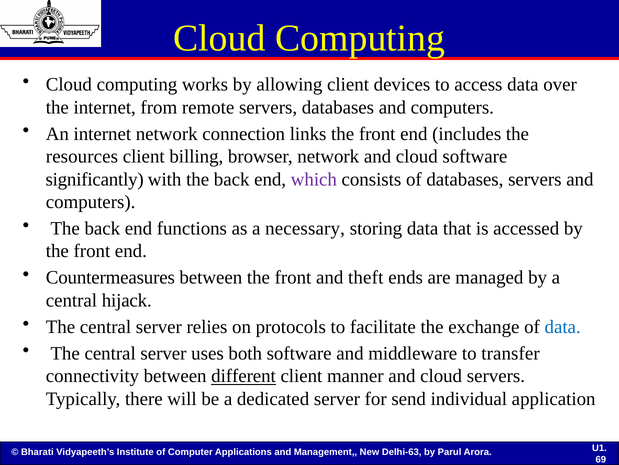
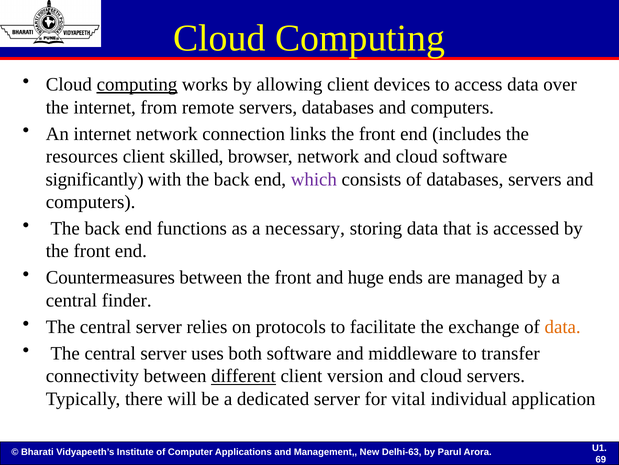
computing underline: none -> present (137, 84)
billing: billing -> skilled (196, 156)
theft: theft -> huge (366, 277)
hijack: hijack -> finder (127, 300)
data colour: blue -> orange (563, 326)
manner: manner -> version (355, 376)
send: send -> vital (409, 398)
